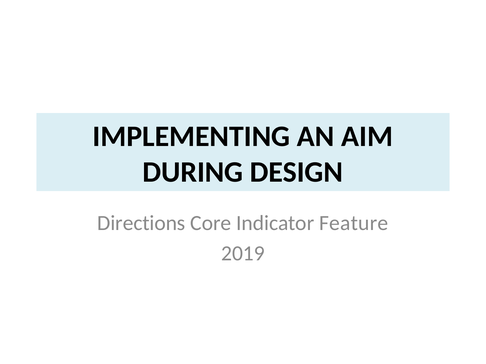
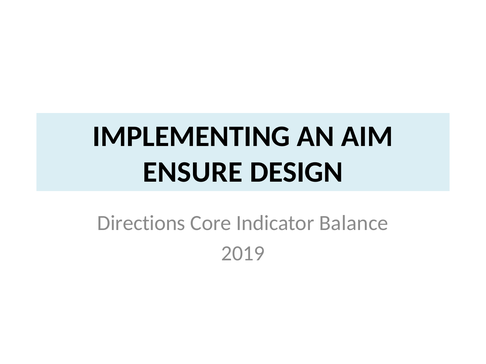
DURING: DURING -> ENSURE (193, 172)
Feature: Feature -> Balance (354, 223)
